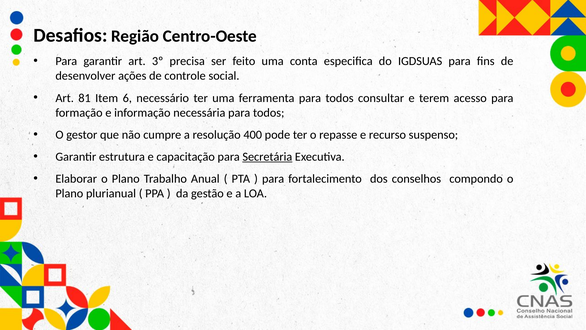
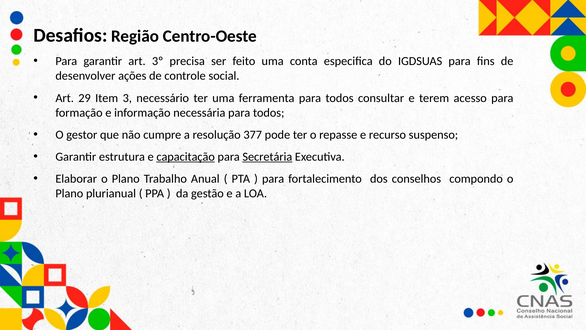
81: 81 -> 29 (85, 98)
6: 6 -> 3 (127, 98)
400: 400 -> 377 (253, 135)
capacitação underline: none -> present (186, 157)
